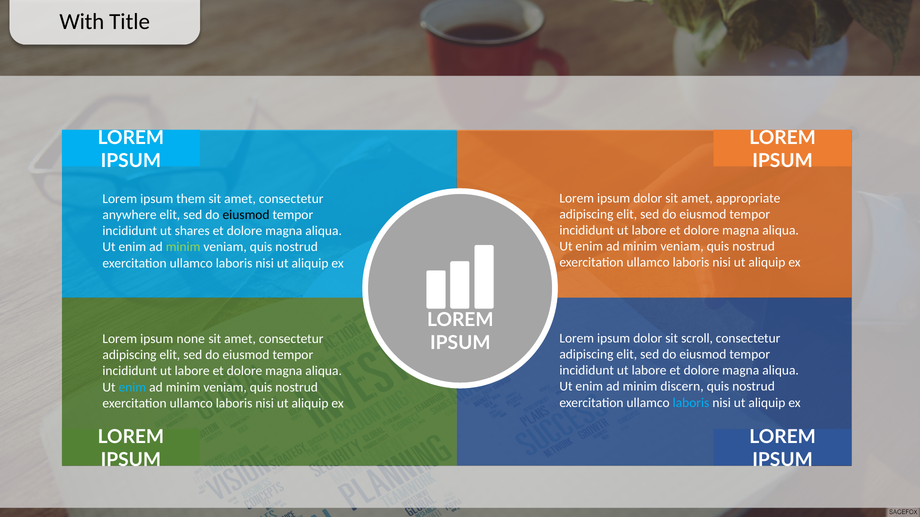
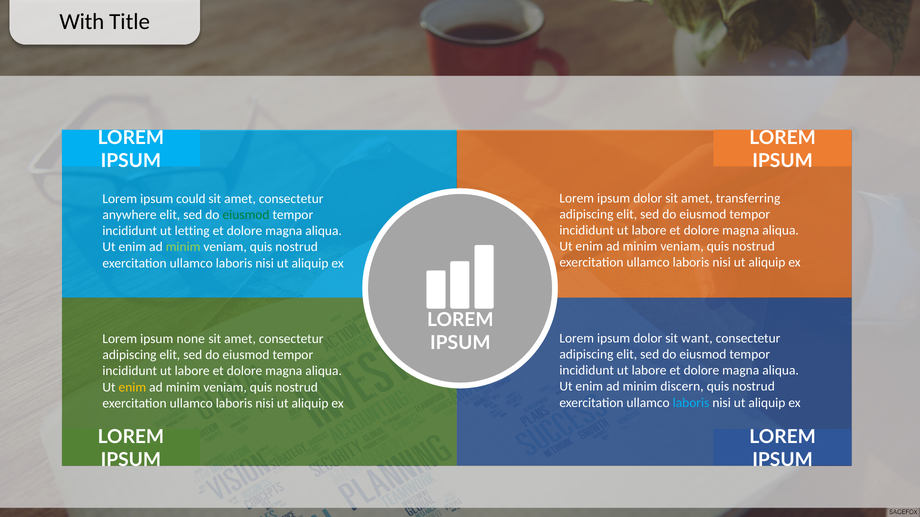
appropriate: appropriate -> transferring (748, 198)
them: them -> could (191, 199)
eiusmod colour: black -> green (246, 215)
shares: shares -> letting (192, 231)
scroll: scroll -> want (697, 339)
enim colour: light blue -> yellow (132, 387)
